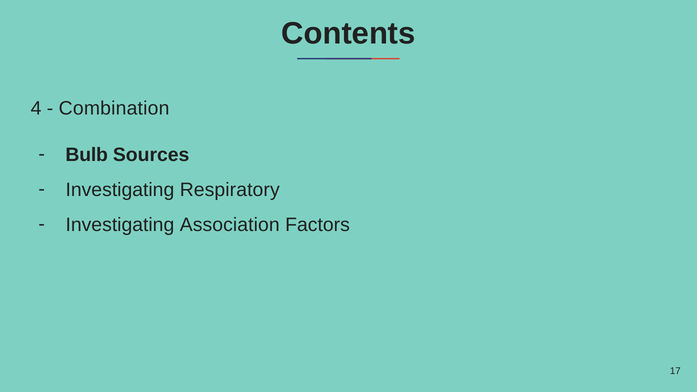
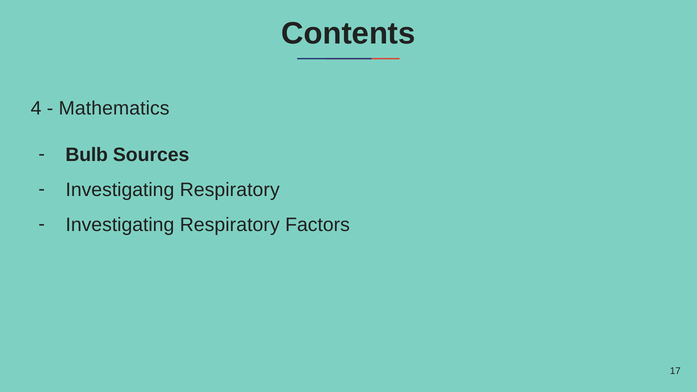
Combination: Combination -> Mathematics (114, 109)
Association: Association -> Respiratory (230, 225)
